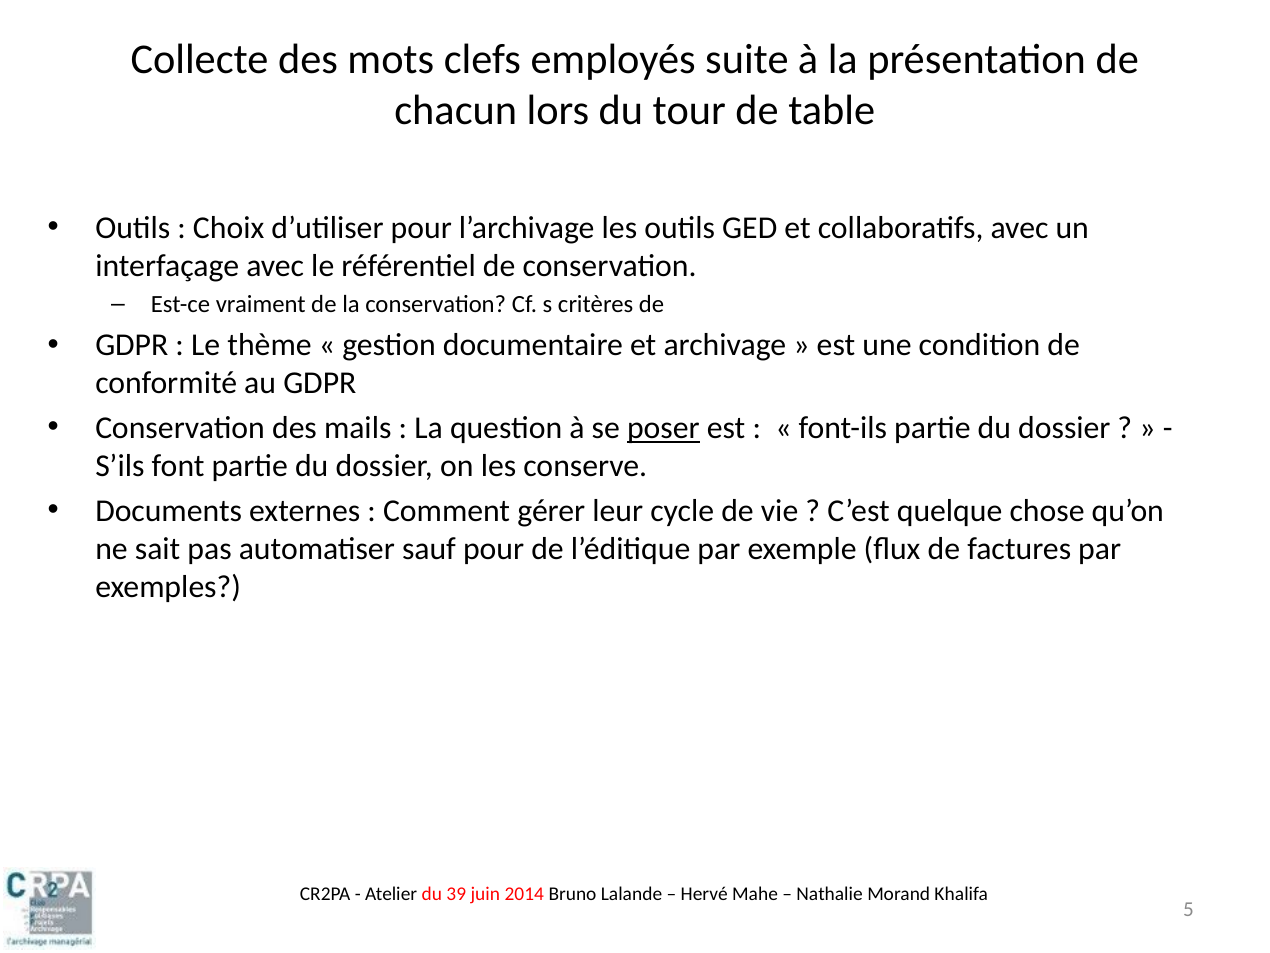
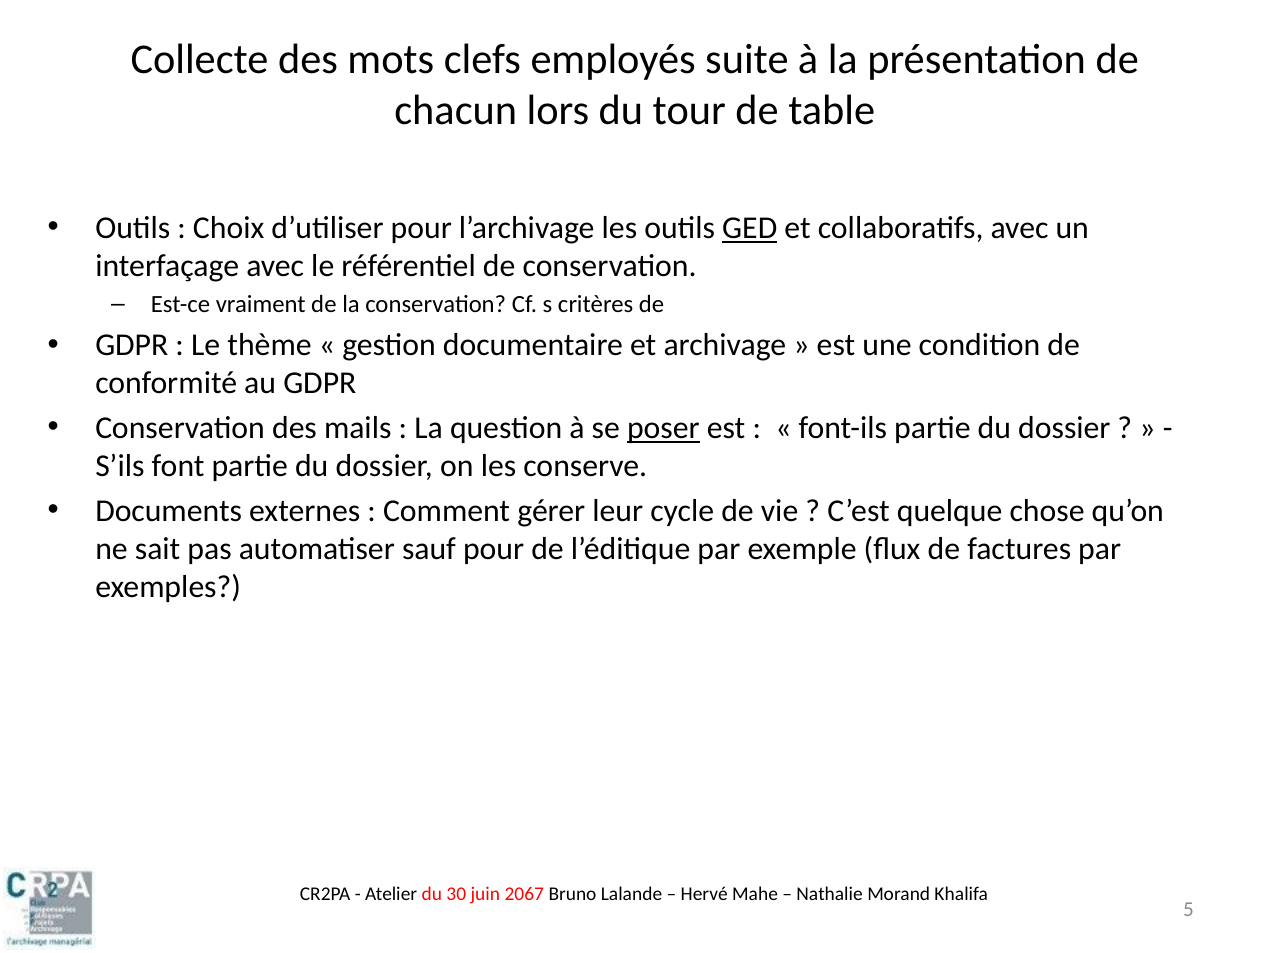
GED underline: none -> present (750, 228)
39: 39 -> 30 (456, 894)
2014: 2014 -> 2067 (524, 894)
